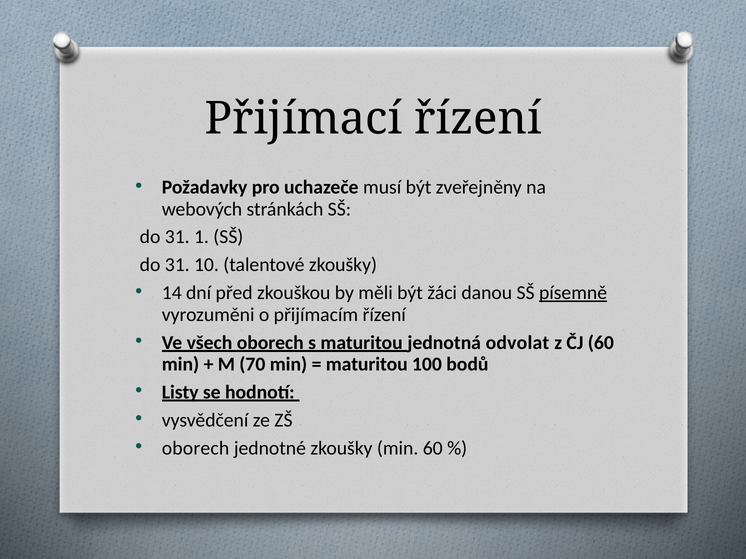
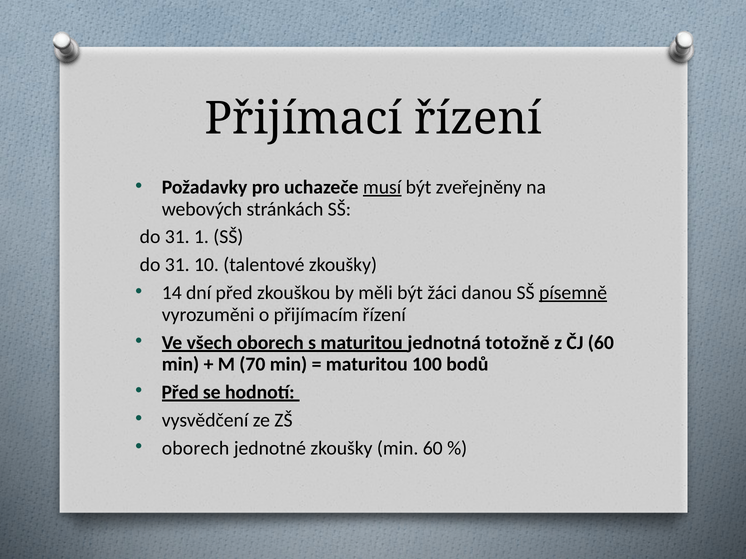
musí underline: none -> present (382, 188)
odvolat: odvolat -> totožně (517, 343)
Listy: Listy -> Před (180, 393)
